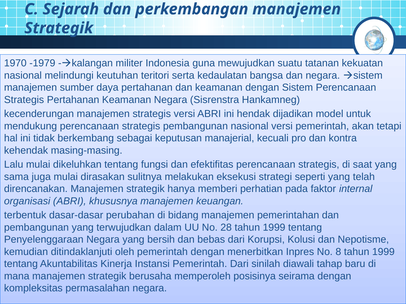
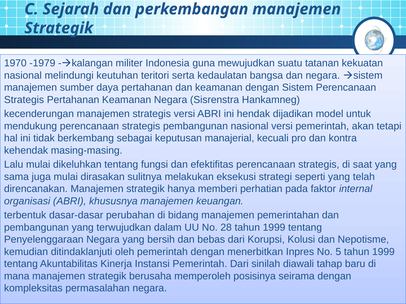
8: 8 -> 5 (338, 252)
